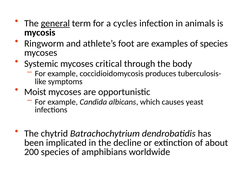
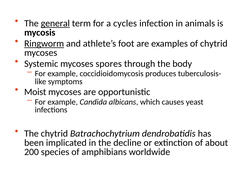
Ringworm underline: none -> present (44, 44)
of species: species -> chytrid (214, 44)
critical: critical -> spores (109, 64)
